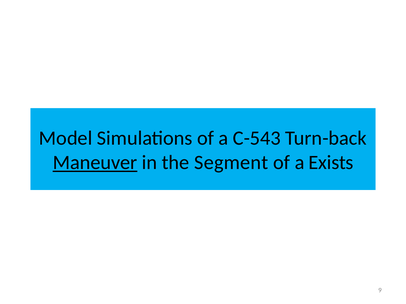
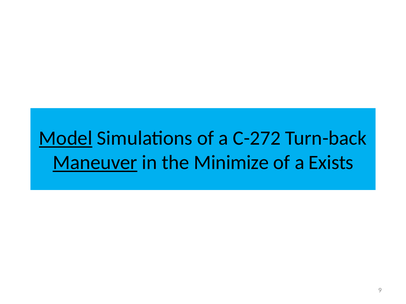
Model underline: none -> present (66, 139)
C-543: C-543 -> C-272 (257, 139)
Segment: Segment -> Minimize (231, 163)
